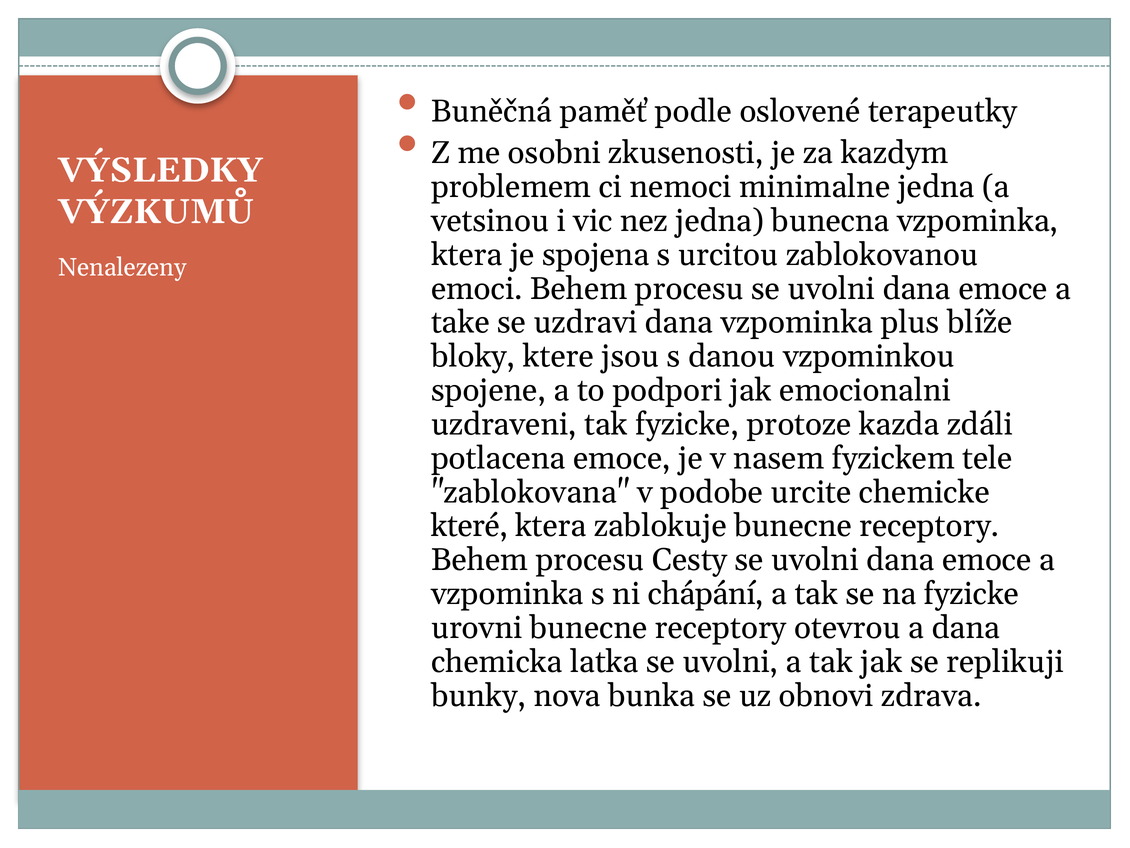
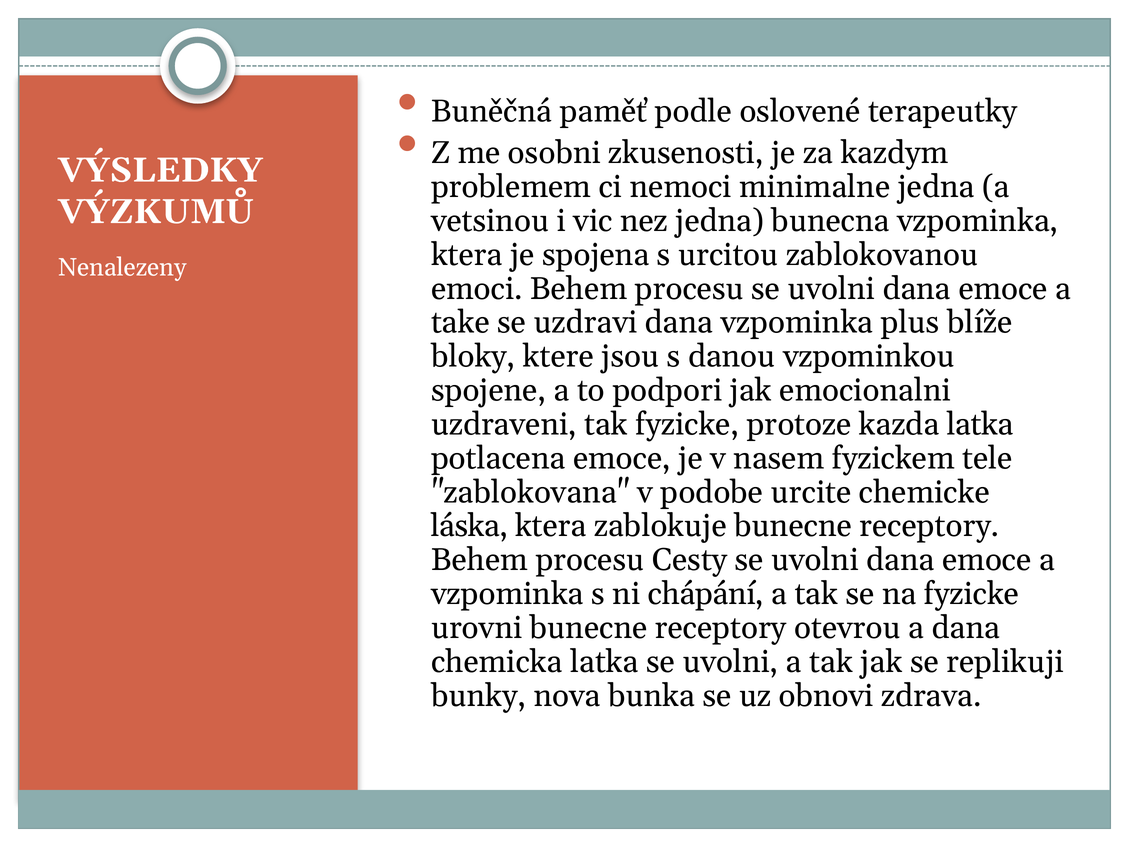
kazda zdáli: zdáli -> latka (980, 424)
které: které -> láska (469, 526)
